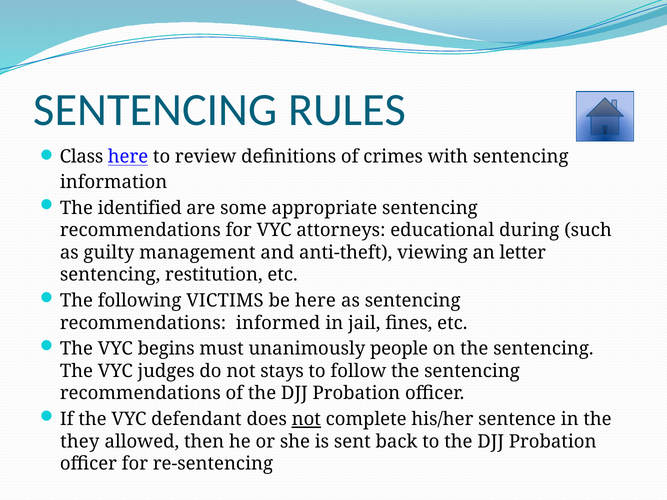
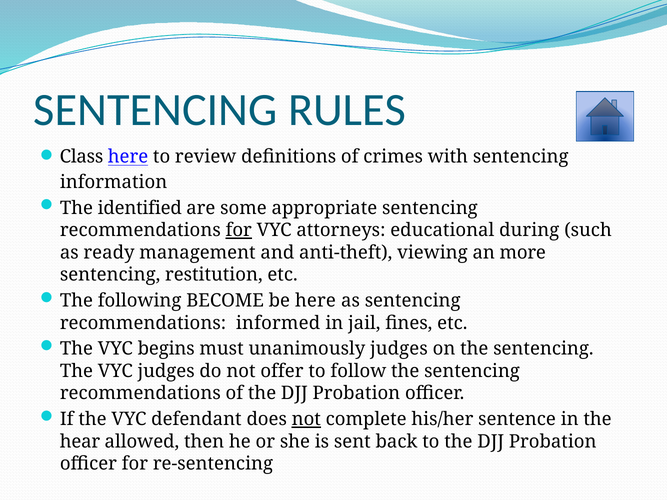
for underline: none -> present (239, 230)
guilty: guilty -> ready (109, 253)
letter: letter -> more (523, 253)
VICTIMS: VICTIMS -> BECOME (225, 301)
unanimously people: people -> judges (399, 349)
stays: stays -> offer (282, 371)
they: they -> hear (80, 442)
